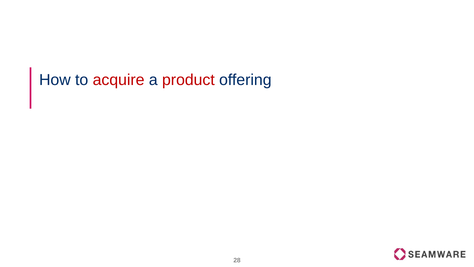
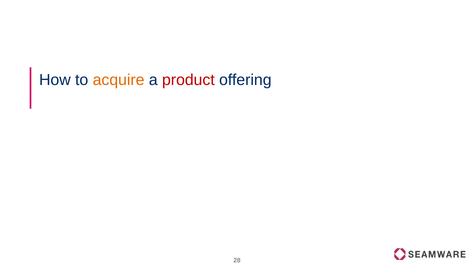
acquire colour: red -> orange (119, 80)
